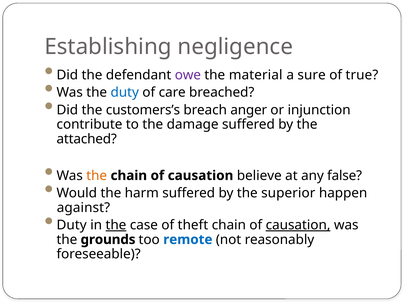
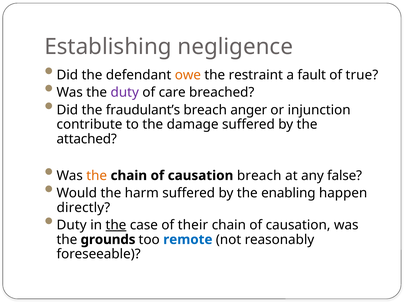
owe colour: purple -> orange (188, 75)
material: material -> restraint (256, 75)
sure: sure -> fault (312, 75)
duty colour: blue -> purple (125, 92)
customers’s: customers’s -> fraudulant’s (143, 110)
causation believe: believe -> breach (259, 176)
superior: superior -> enabling (288, 193)
against: against -> directly (83, 208)
theft: theft -> their (193, 225)
causation underline: present -> none (298, 225)
